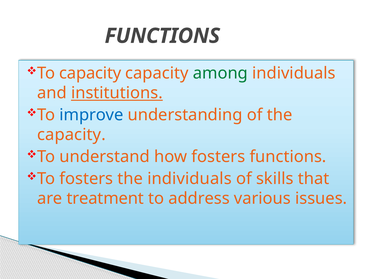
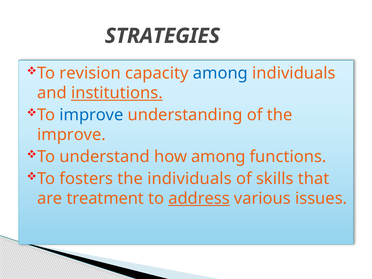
FUNCTIONS: FUNCTIONS -> STRATEGIES (162, 36)
To capacity: capacity -> revision (90, 73)
among colour: green -> blue (220, 73)
capacity: capacity -> improve (71, 135)
how fosters: fosters -> among (218, 157)
address underline: none -> present (199, 198)
